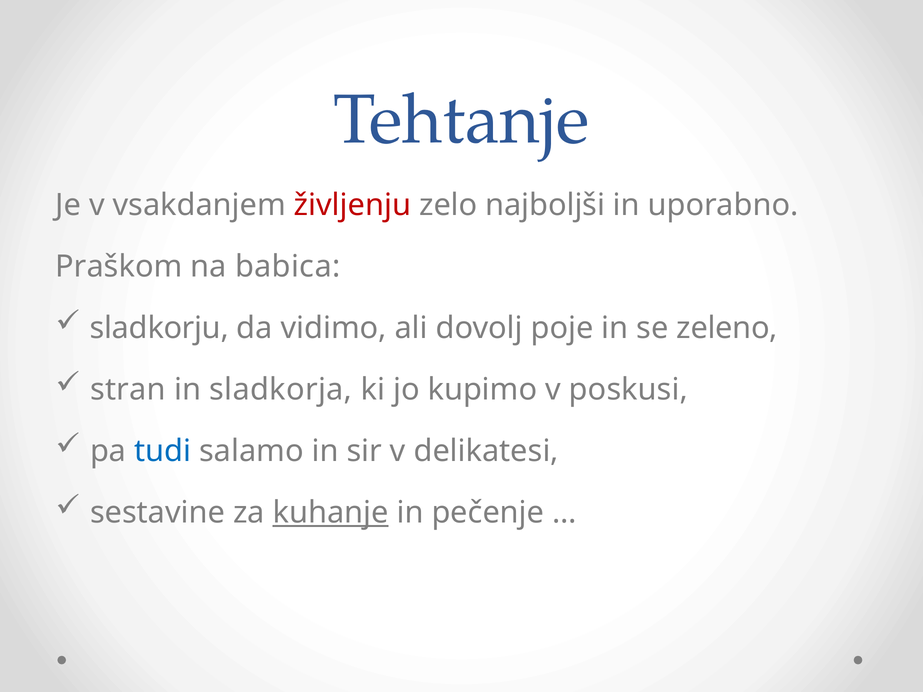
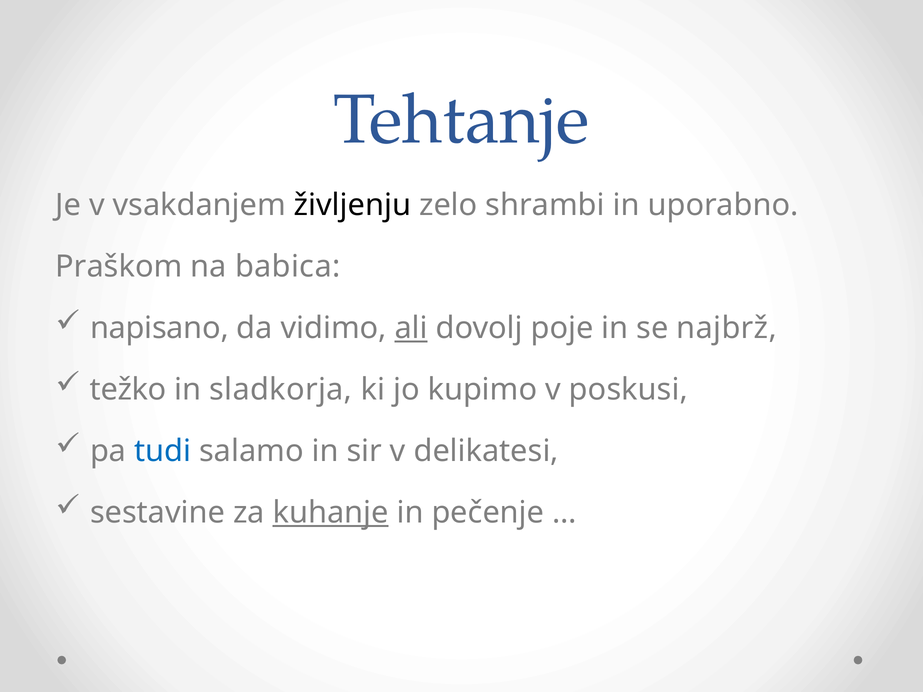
življenju colour: red -> black (352, 205)
najboljši: najboljši -> shrambi (545, 205)
sladkorju: sladkorju -> napisano (159, 328)
ali underline: none -> present (411, 328)
zeleno: zeleno -> najbrž (727, 328)
stran: stran -> težko (128, 390)
